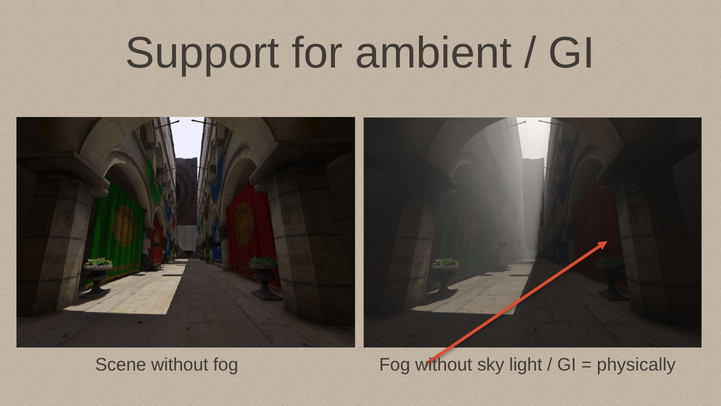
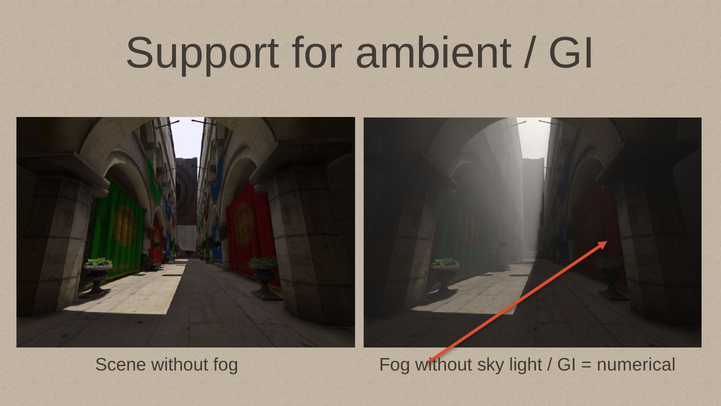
physically: physically -> numerical (636, 364)
